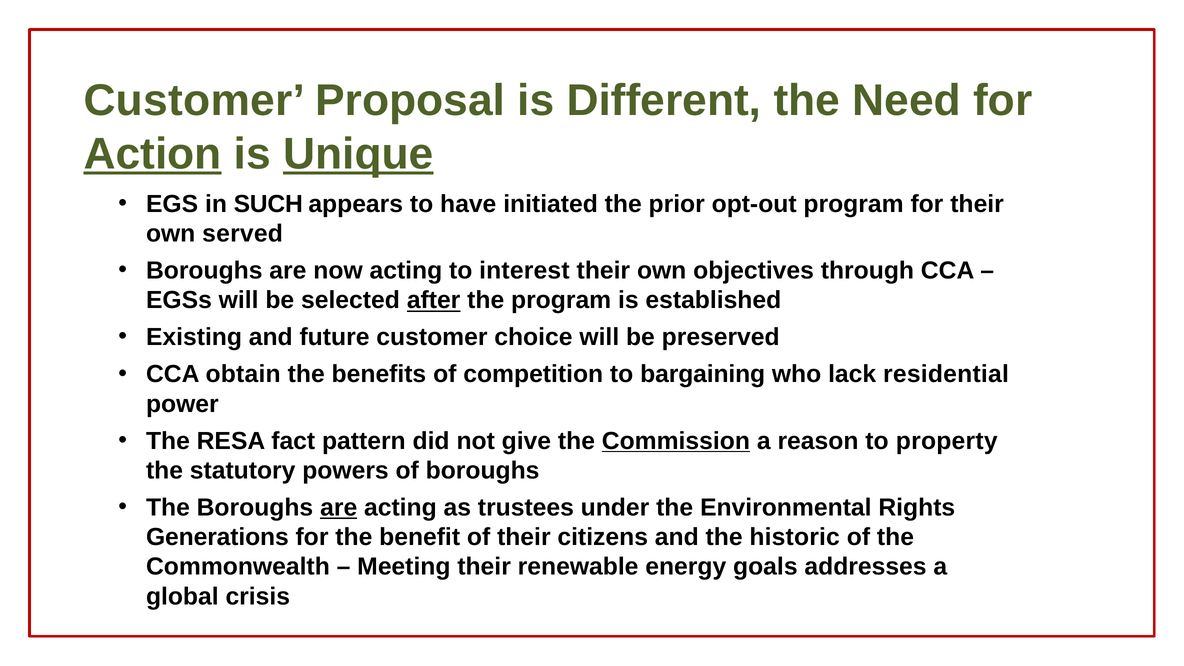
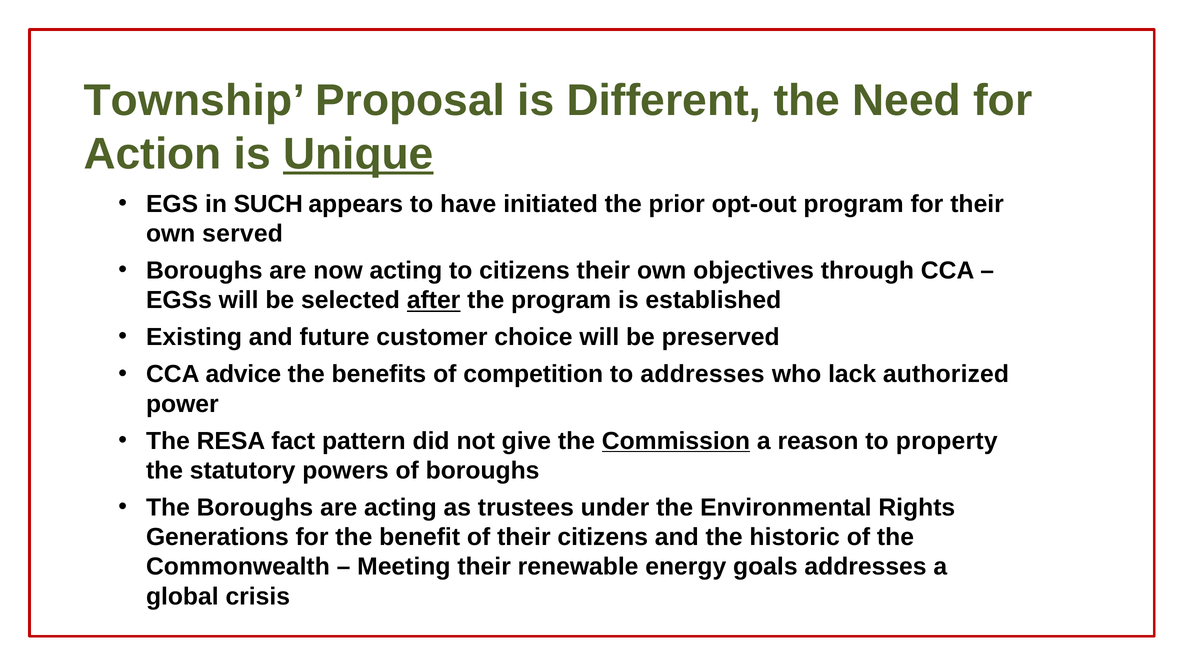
Customer: Customer -> Township (194, 101)
Action underline: present -> none (153, 154)
to interest: interest -> citizens (524, 271)
obtain: obtain -> advice (243, 374)
to bargaining: bargaining -> addresses (703, 374)
residential: residential -> authorized (946, 374)
are underline: present -> none (339, 508)
